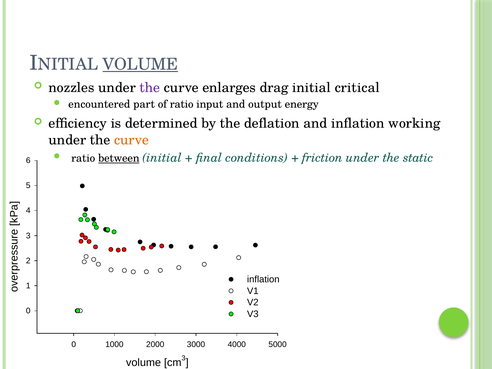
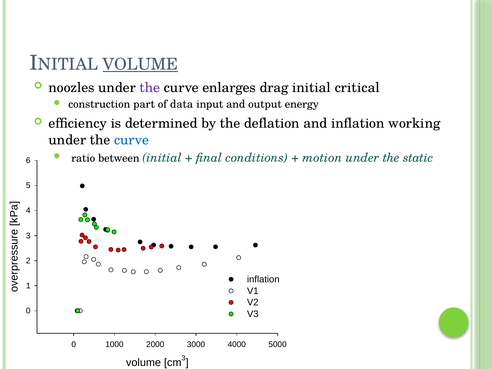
nozzles: nozzles -> noozles (72, 88)
encountered: encountered -> construction (99, 104)
of ratio: ratio -> data (182, 104)
curve colour: orange -> blue (132, 140)
between underline: present -> none (119, 158)
friction: friction -> motion (322, 158)
